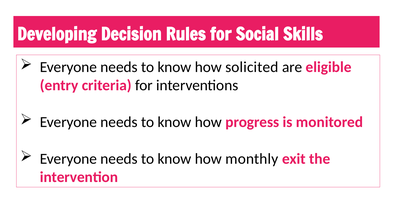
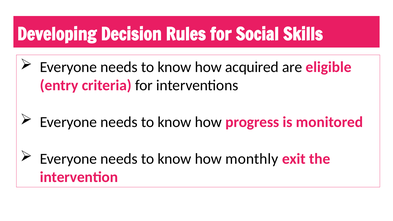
solicited: solicited -> acquired (252, 67)
